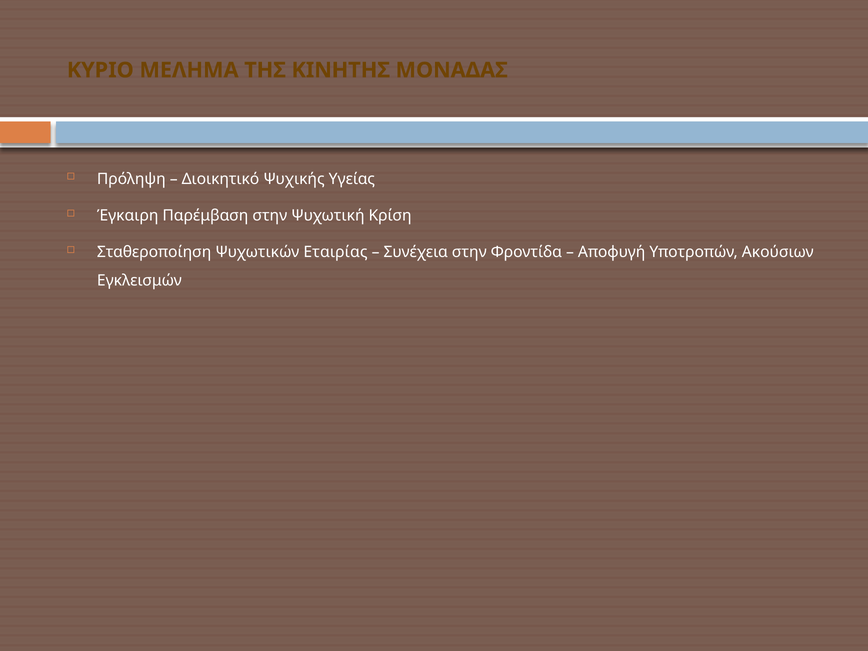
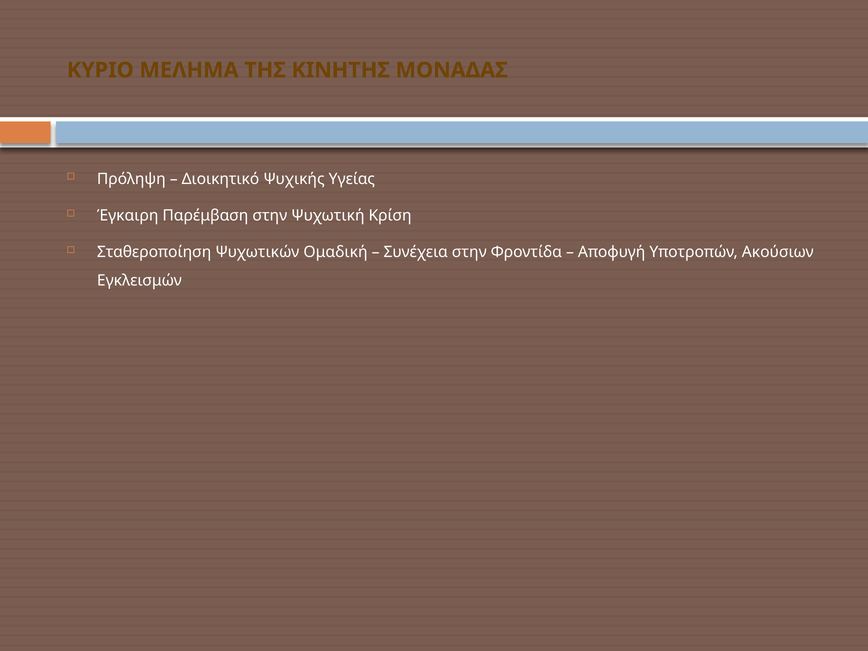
Εταιρίας: Εταιρίας -> Ομαδική (336, 252)
